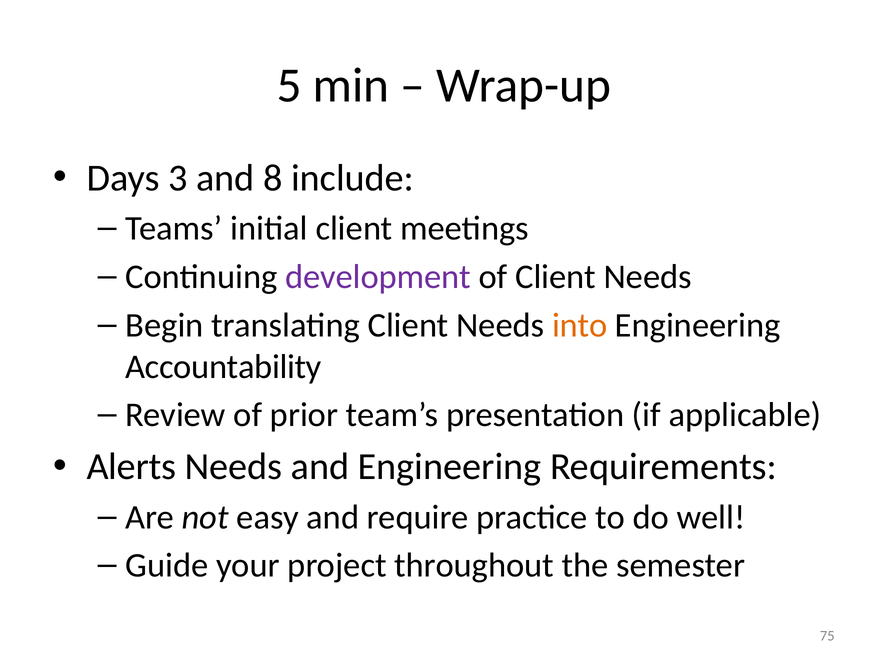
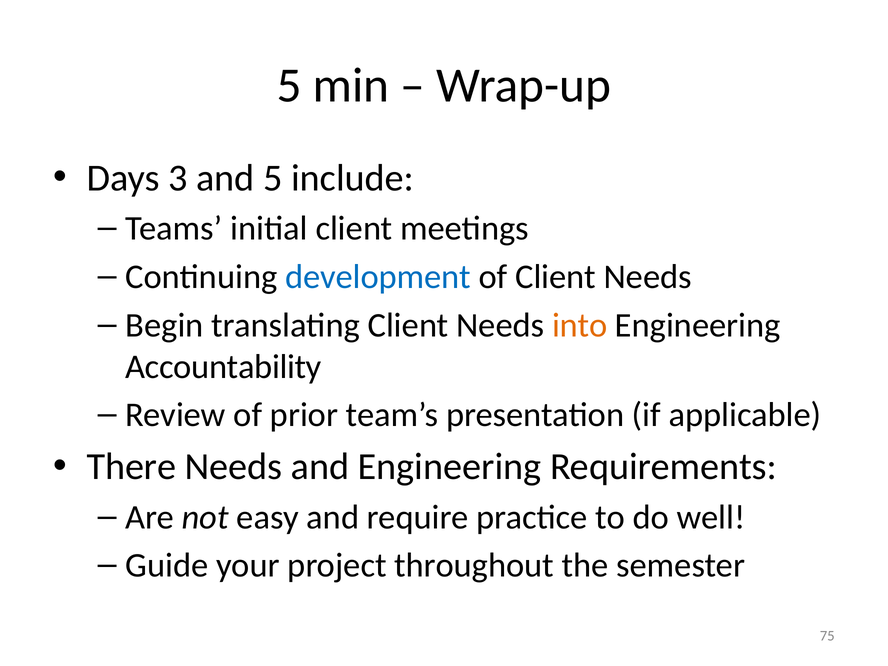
and 8: 8 -> 5 (273, 178)
development colour: purple -> blue (378, 277)
Alerts: Alerts -> There (131, 467)
